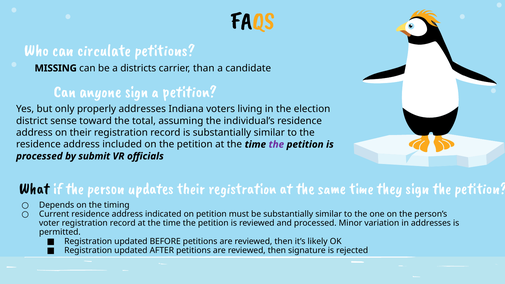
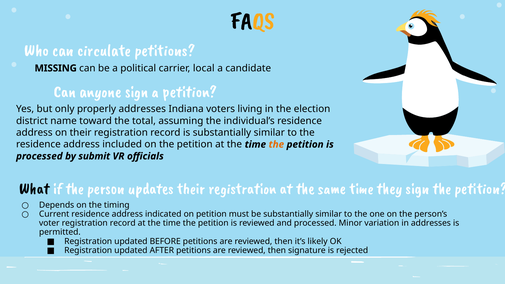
districts: districts -> political (138, 68)
than: than -> local (204, 68)
sense: sense -> name (64, 121)
the colour: purple -> orange (276, 144)
